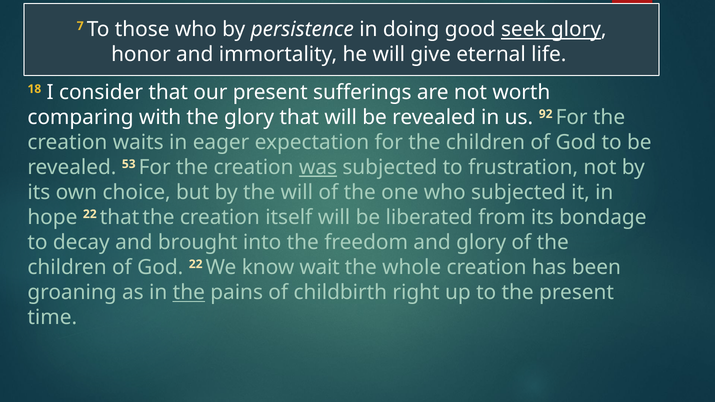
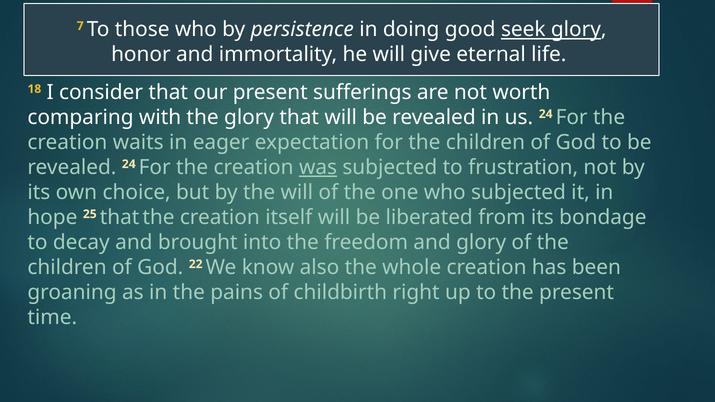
us 92: 92 -> 24 (546, 114)
revealed 53: 53 -> 24 (129, 164)
hope 22: 22 -> 25 (90, 214)
wait: wait -> also (319, 268)
the underline: present -> none (189, 293)
